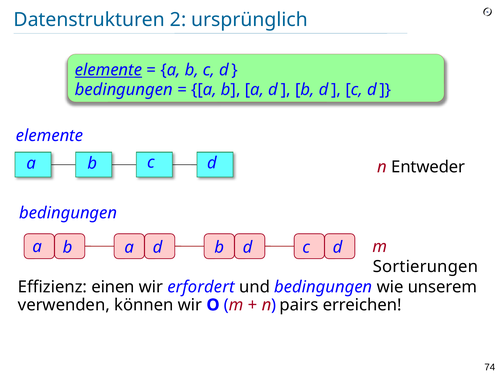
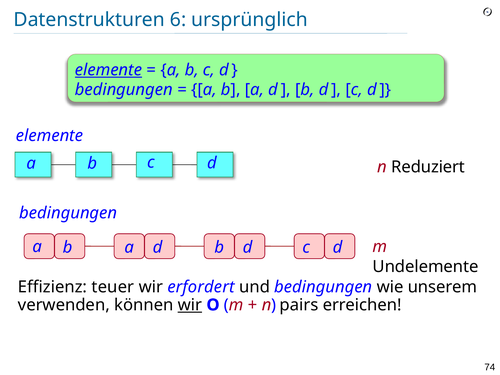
2: 2 -> 6 (178, 20)
Entweder: Entweder -> Reduziert (428, 167)
Sortierungen: Sortierungen -> Undelemente (426, 267)
einen: einen -> teuer (113, 287)
wir underline: none -> present (190, 305)
